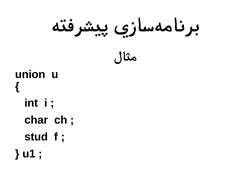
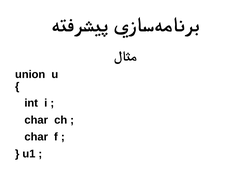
stud: stud -> char (36, 137)
